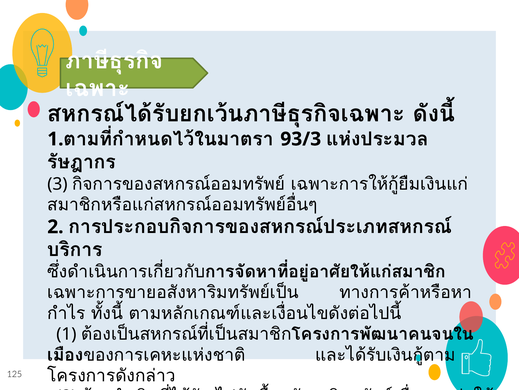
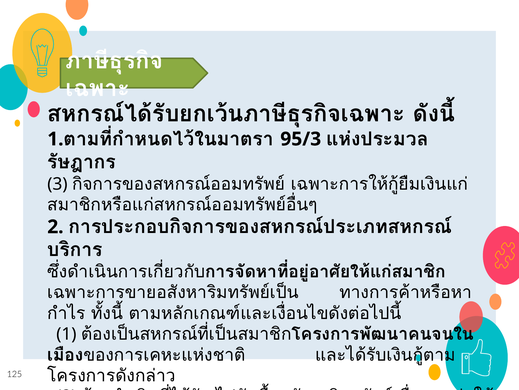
93/3: 93/3 -> 95/3 (301, 139)
